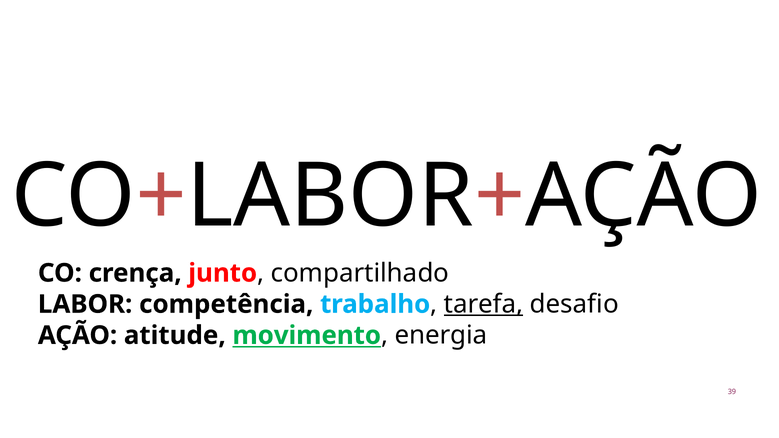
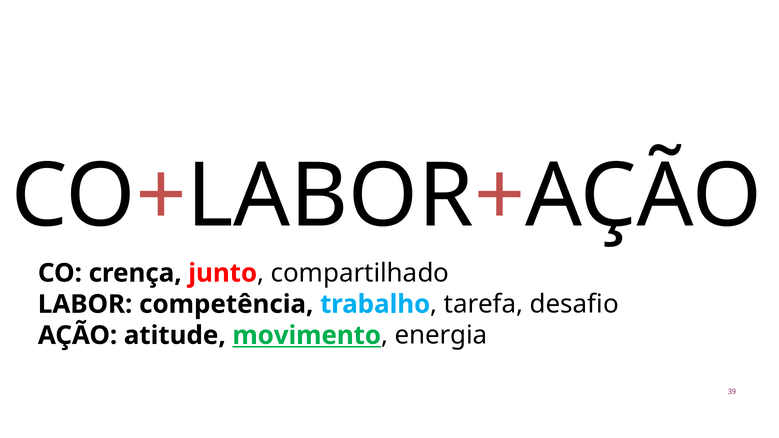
tarefa underline: present -> none (483, 304)
